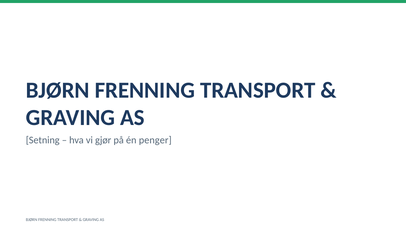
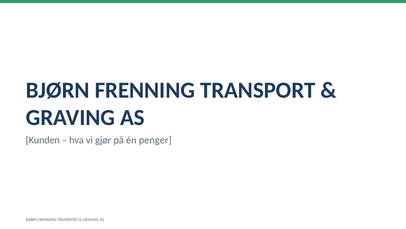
Setning: Setning -> Kunden (43, 140)
